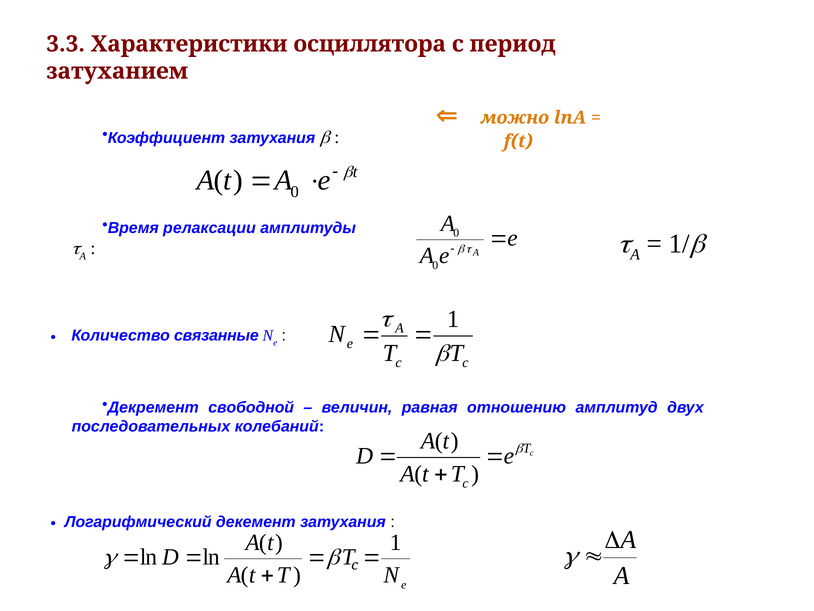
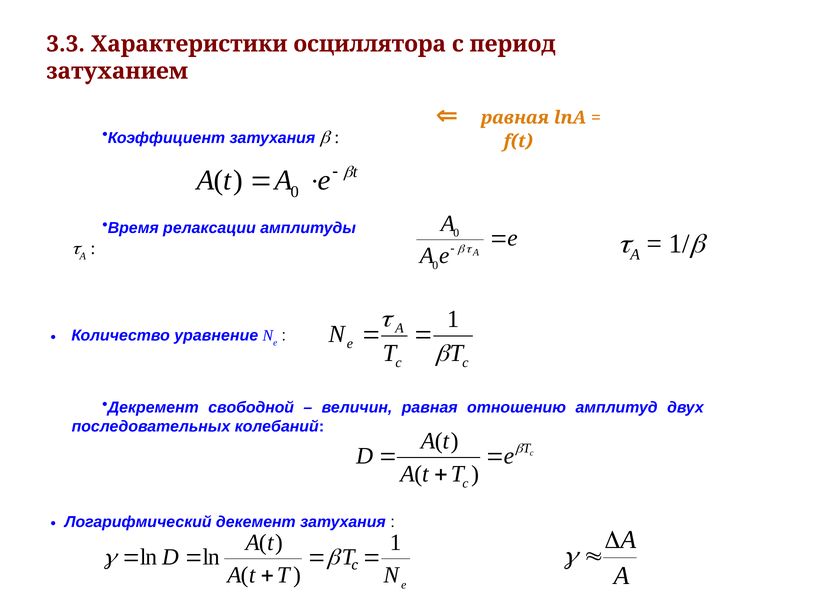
можно: можно -> равная (515, 118)
связанные: связанные -> уравнение (216, 335)
